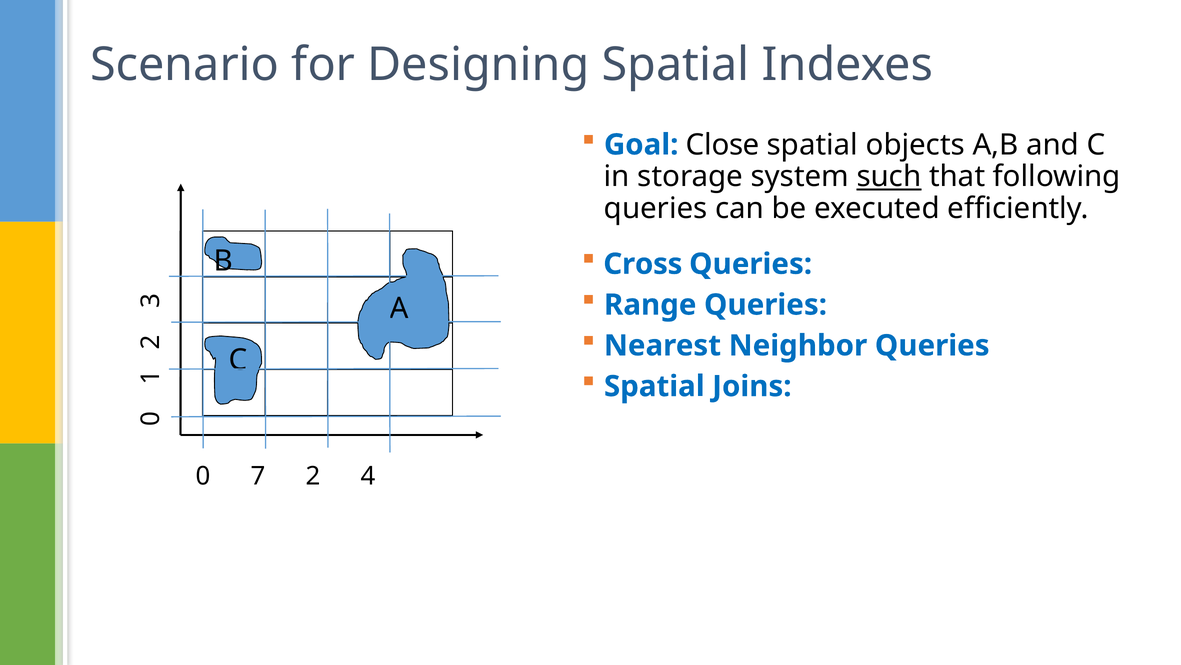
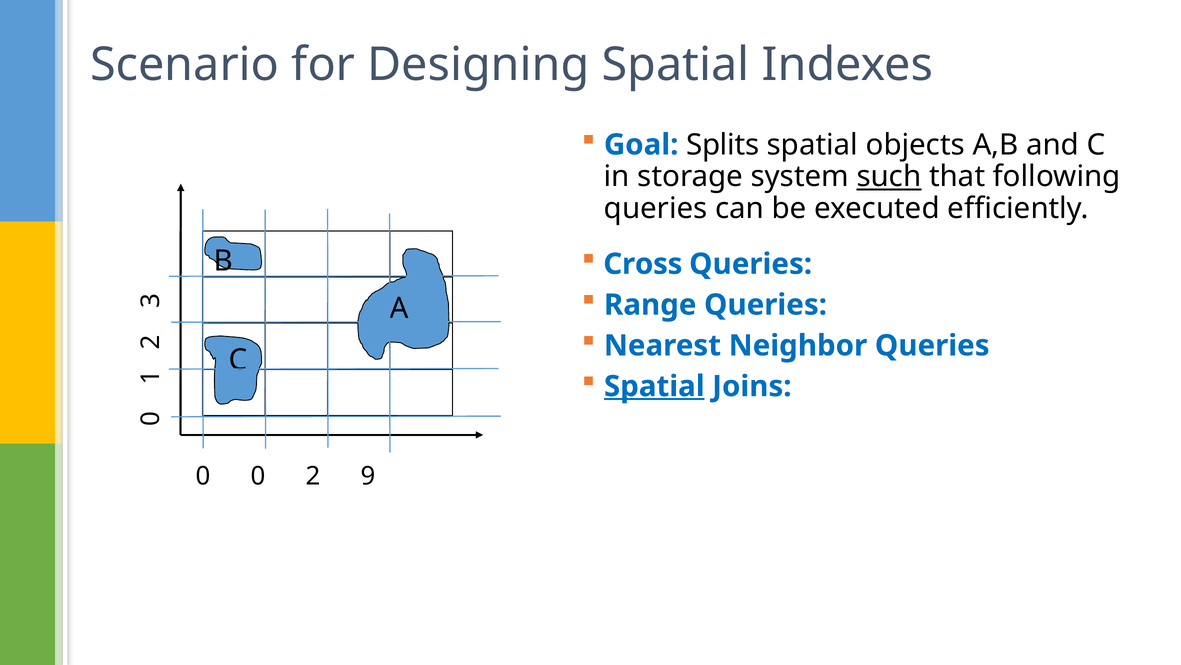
Close: Close -> Splits (723, 145)
Spatial underline: none -> present (654, 386)
0 7: 7 -> 0 (258, 476)
4: 4 -> 9 (368, 476)
